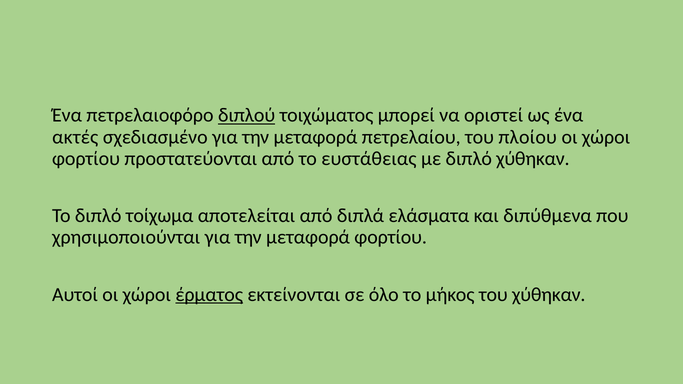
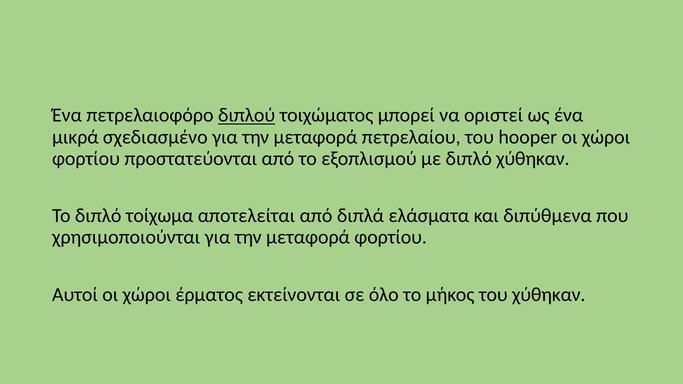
ακτές: ακτές -> μικρά (75, 137)
πλοίου: πλοίου -> hooper (528, 137)
ευστάθειας: ευστάθειας -> εξοπλισμού (369, 159)
έρματος underline: present -> none (209, 295)
